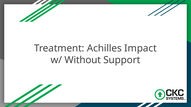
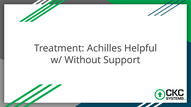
Impact: Impact -> Helpful (141, 49)
